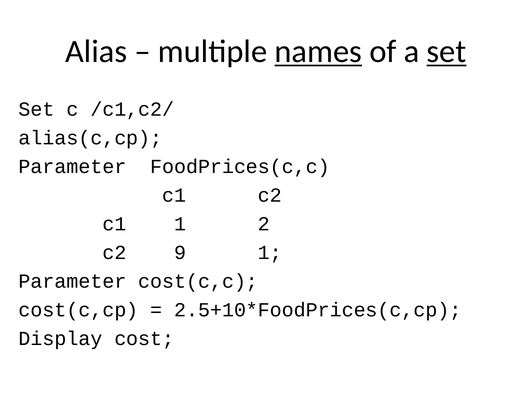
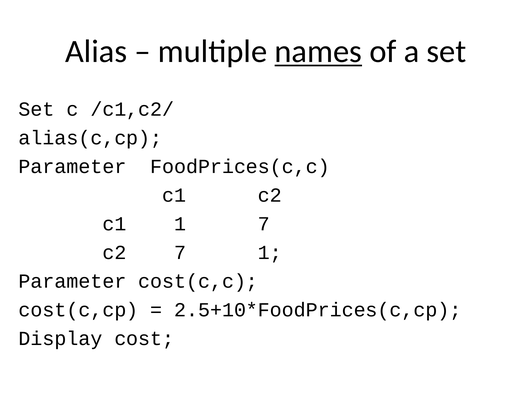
set underline: present -> none (446, 51)
1 2: 2 -> 7 (264, 224)
c2 9: 9 -> 7 (180, 253)
